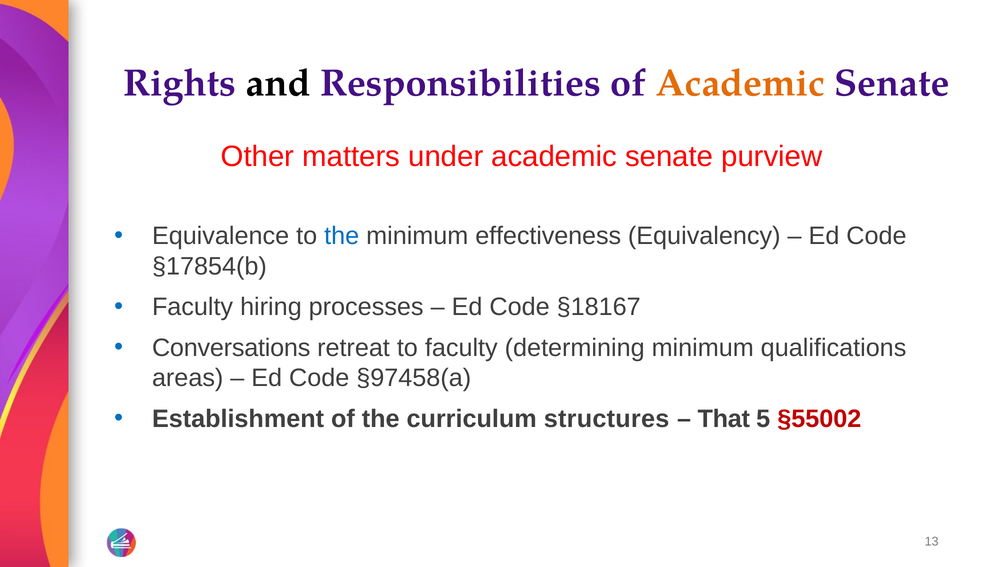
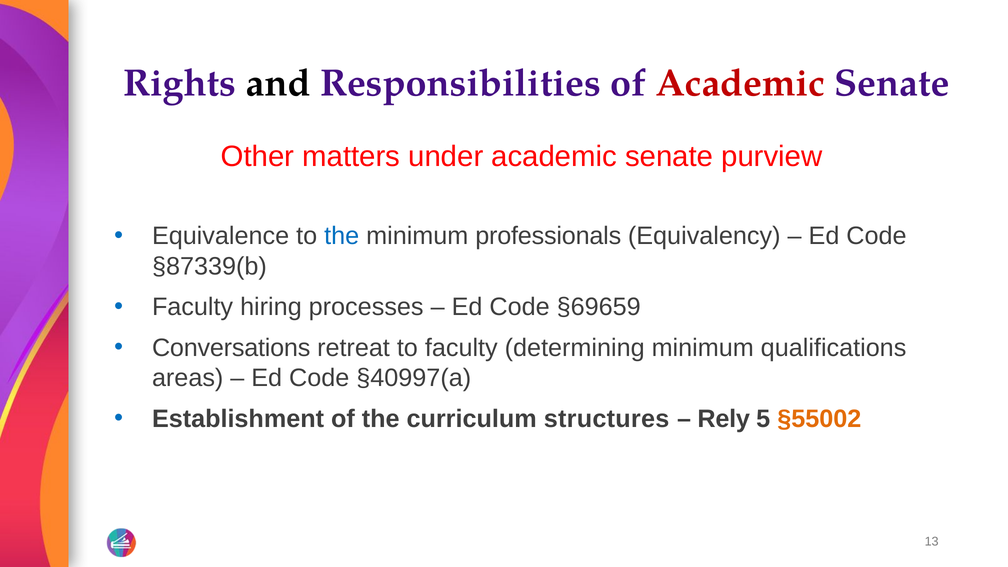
Academic colour: orange -> red (740, 83)
effectiveness: effectiveness -> professionals (548, 236)
§17854(b: §17854(b -> §87339(b (209, 266)
§18167: §18167 -> §69659 (599, 307)
§97458(a: §97458(a -> §40997(a (414, 378)
That: That -> Rely (724, 419)
§55002 colour: red -> orange (819, 419)
